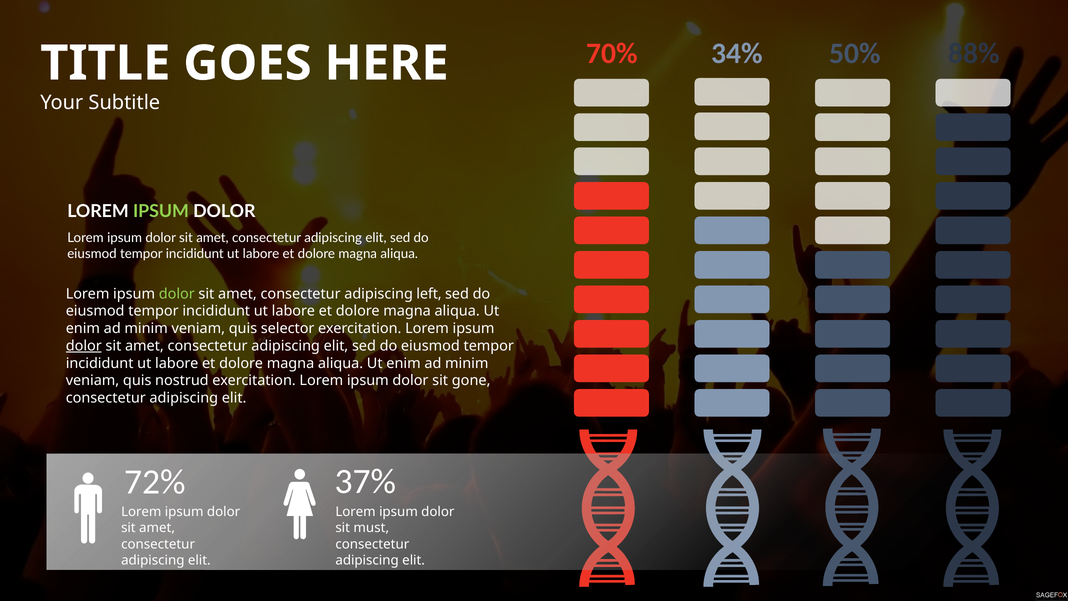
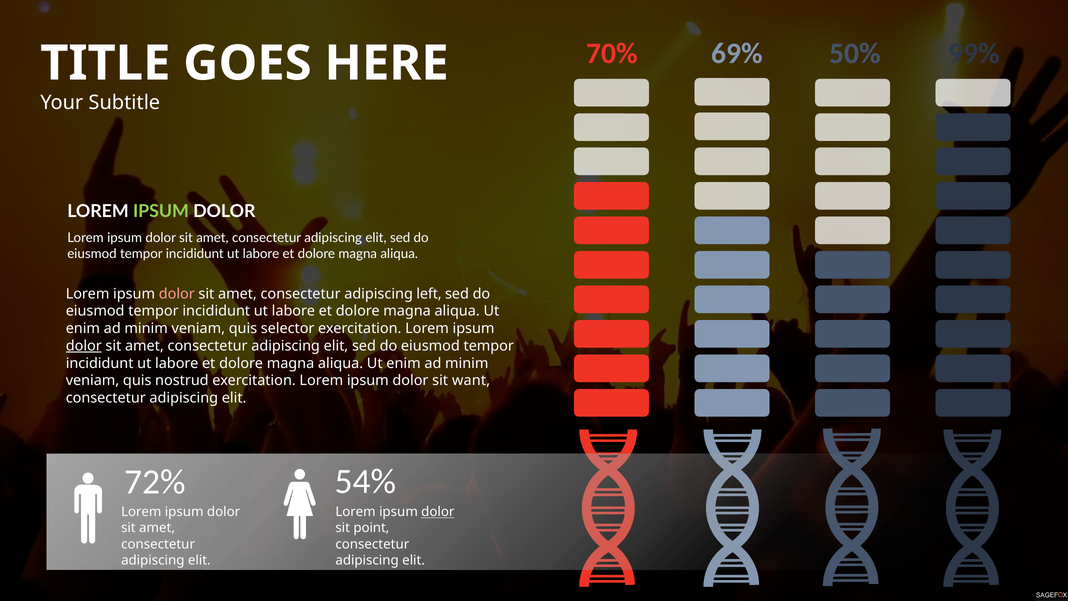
34%: 34% -> 69% (737, 54)
88%: 88% -> 99% (974, 54)
dolor colour: light green -> pink (177, 294)
gone: gone -> want (471, 381)
37%: 37% -> 54% (365, 481)
dolor underline: none -> present (438, 512)
must: must -> point (371, 528)
